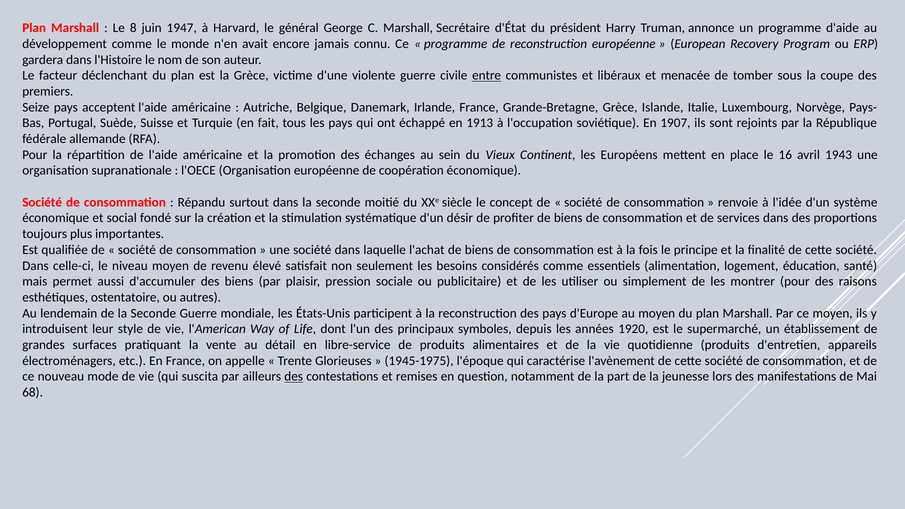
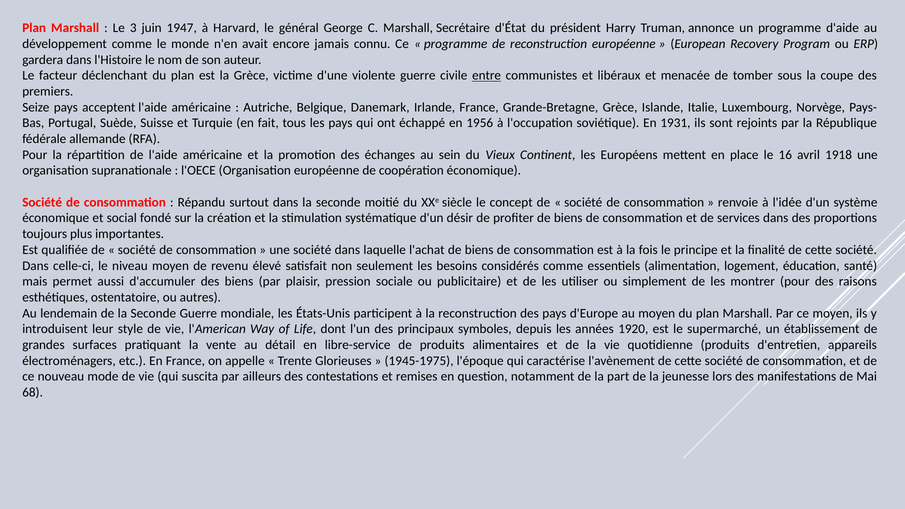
8: 8 -> 3 (133, 28)
1913: 1913 -> 1956 (480, 123)
1907: 1907 -> 1931 (675, 123)
1943: 1943 -> 1918 (839, 155)
des underline: present -> none (294, 377)
